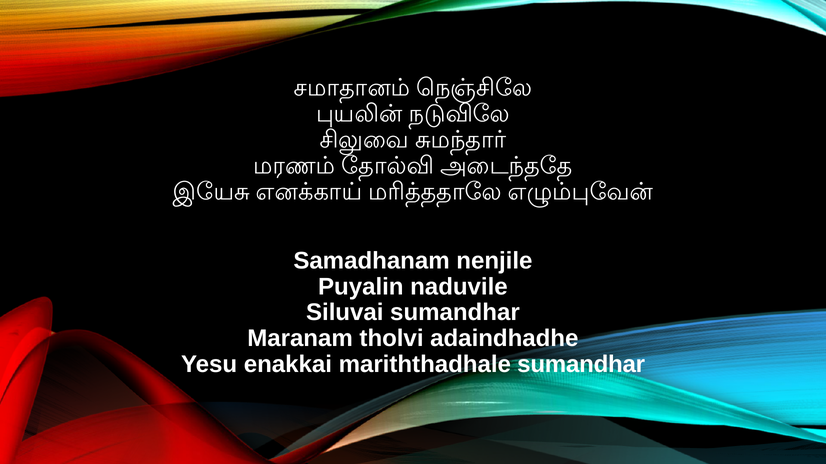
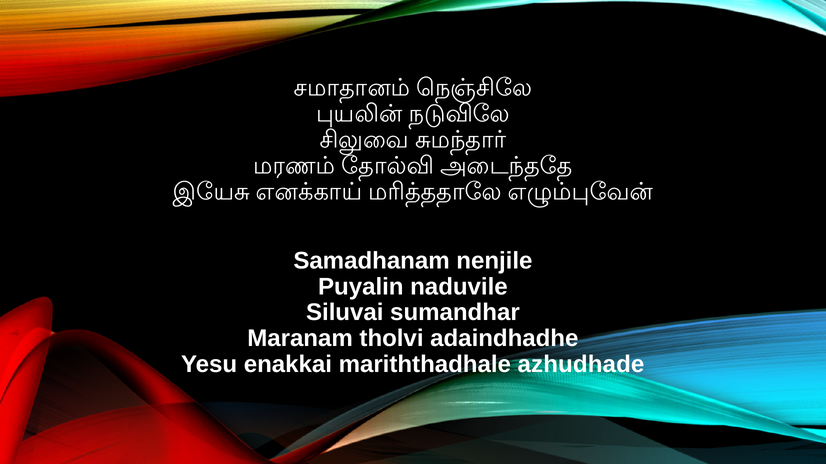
mariththadhale sumandhar: sumandhar -> azhudhade (581, 365)
